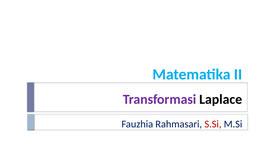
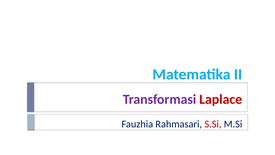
Laplace colour: black -> red (221, 99)
